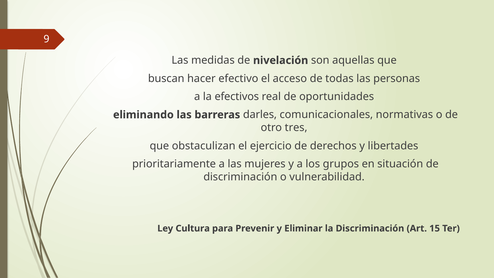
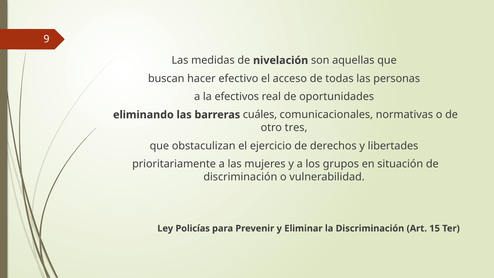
darles: darles -> cuáles (260, 115)
Cultura: Cultura -> Policías (193, 228)
